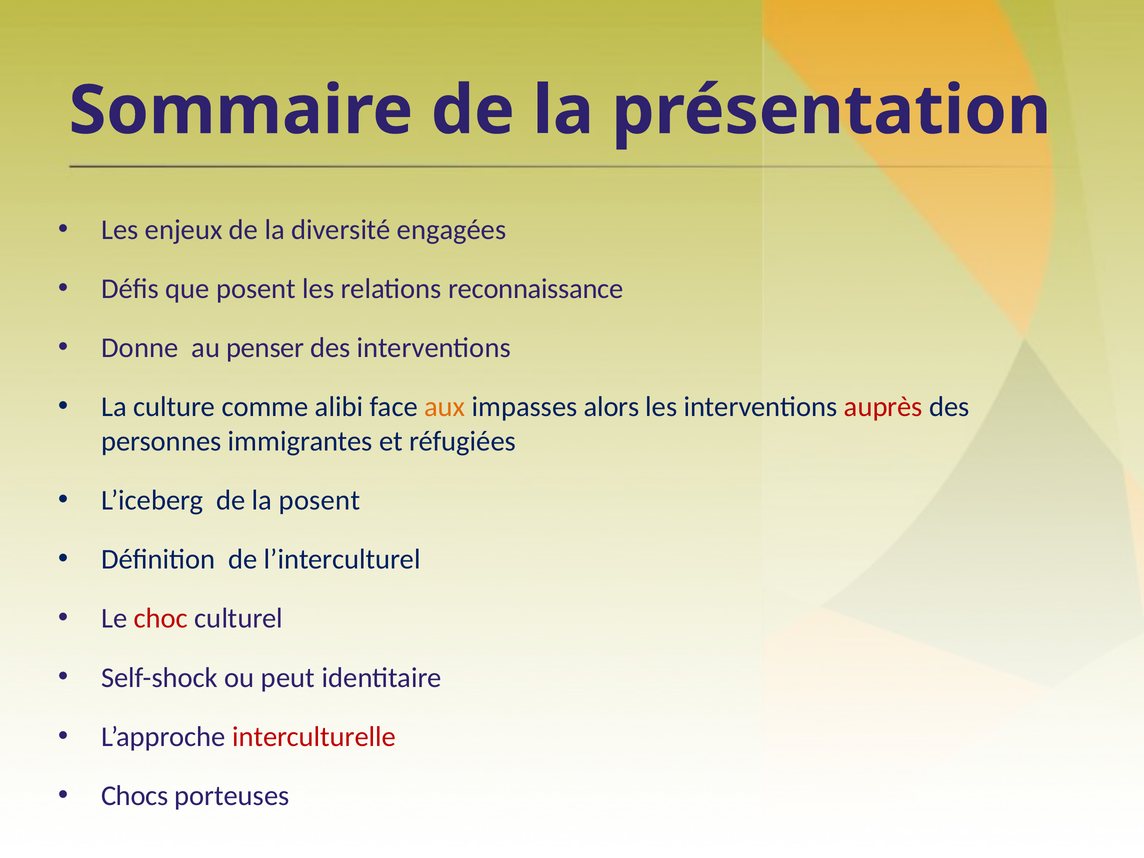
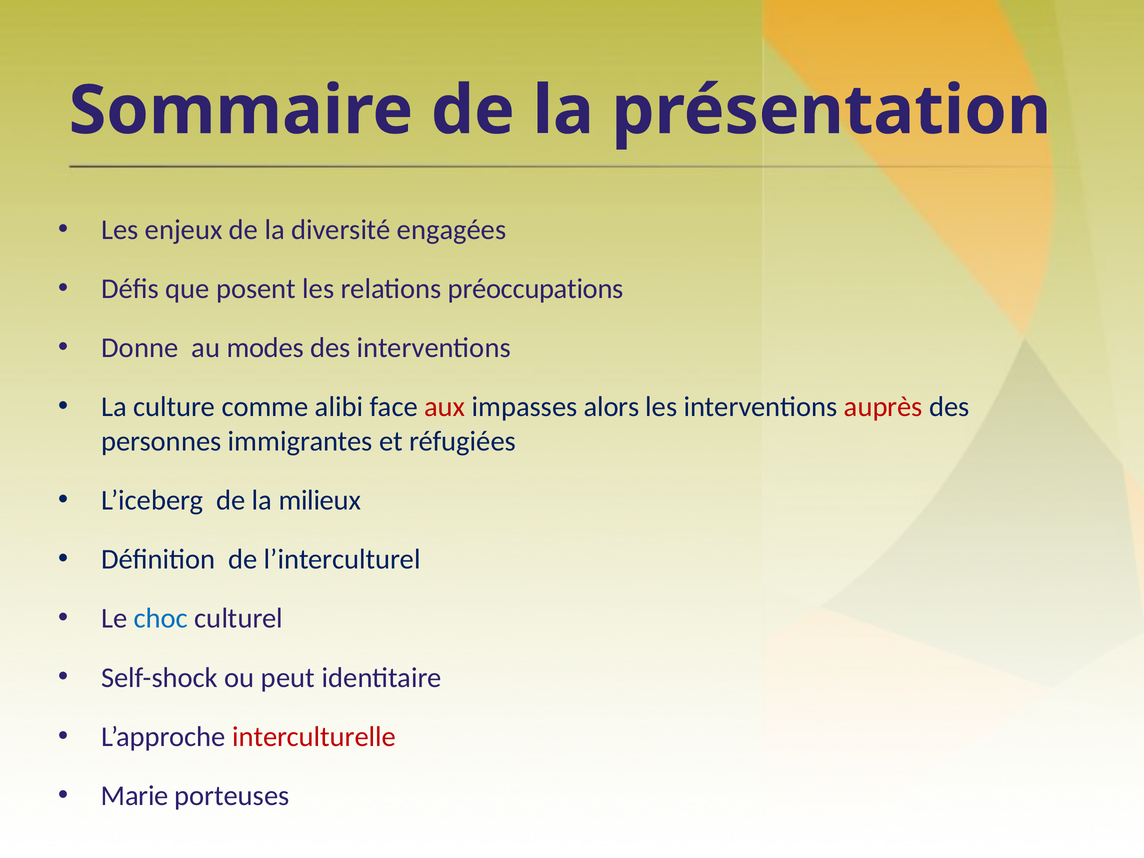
reconnaissance: reconnaissance -> préoccupations (536, 289)
penser: penser -> modes (265, 348)
aux colour: orange -> red (445, 407)
la posent: posent -> milieux (320, 500)
choc colour: red -> blue (161, 619)
Chocs: Chocs -> Marie (135, 796)
